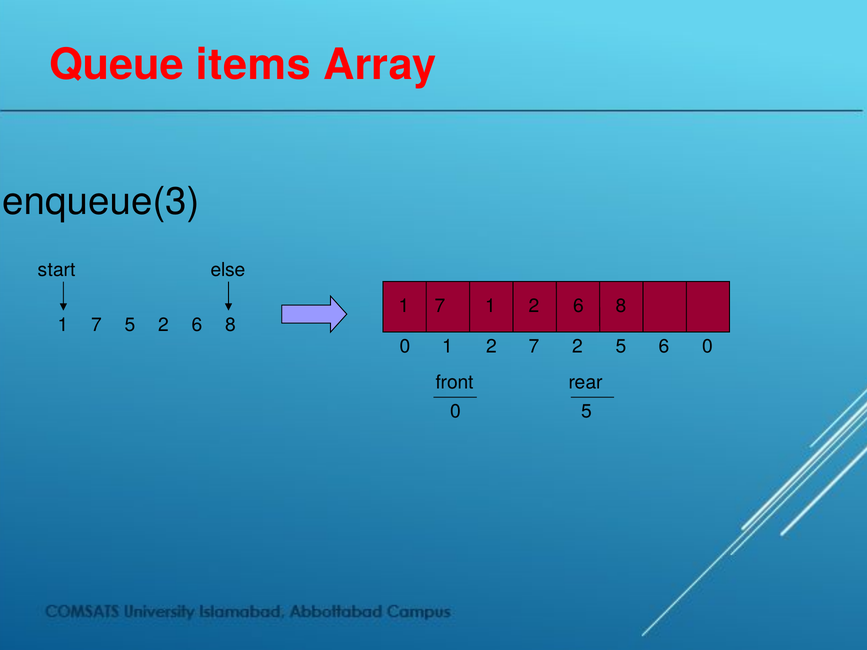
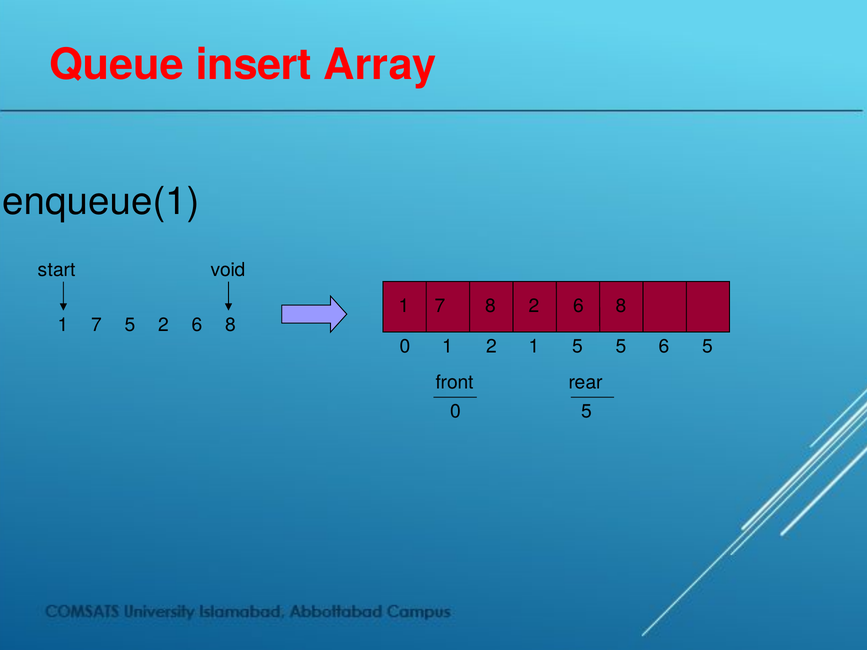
items: items -> insert (254, 65)
enqueue(3: enqueue(3 -> enqueue(1 (101, 201)
else: else -> void (228, 270)
1 7 1: 1 -> 8 (491, 306)
0 1 7: 7 -> 1 (534, 346)
2: 2 -> 5 (578, 346)
5 0: 0 -> 5 (708, 346)
